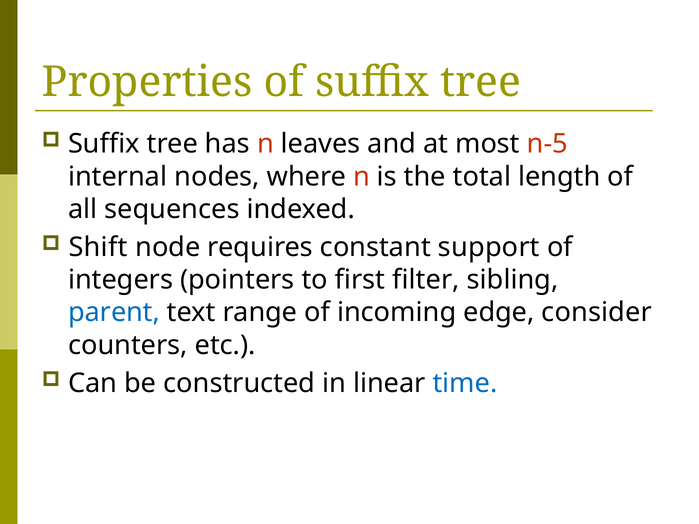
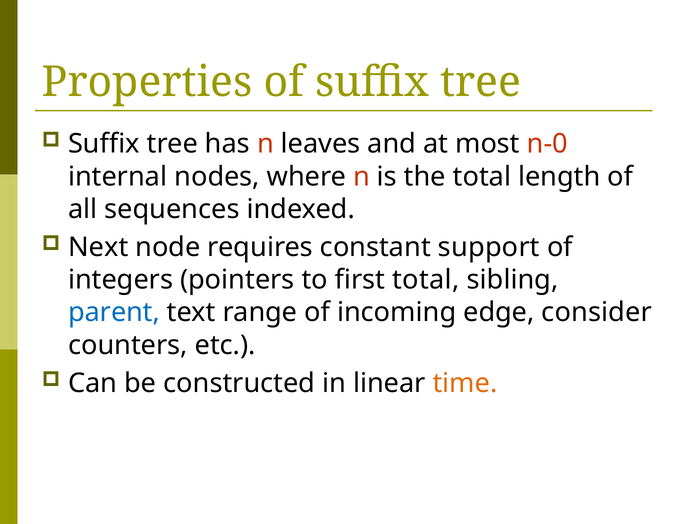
n-5: n-5 -> n-0 (547, 144)
Shift: Shift -> Next (98, 247)
first filter: filter -> total (426, 280)
time colour: blue -> orange (465, 383)
